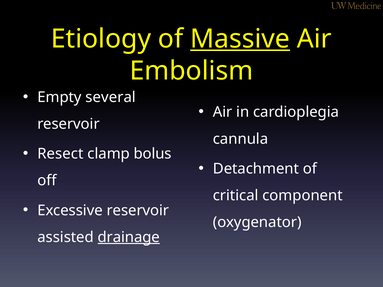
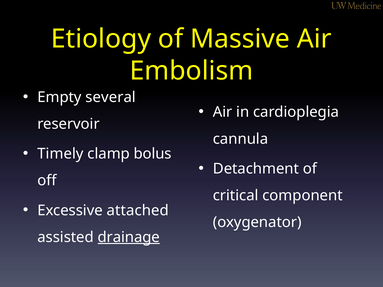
Massive underline: present -> none (240, 39)
Resect: Resect -> Timely (60, 154)
Excessive reservoir: reservoir -> attached (138, 211)
